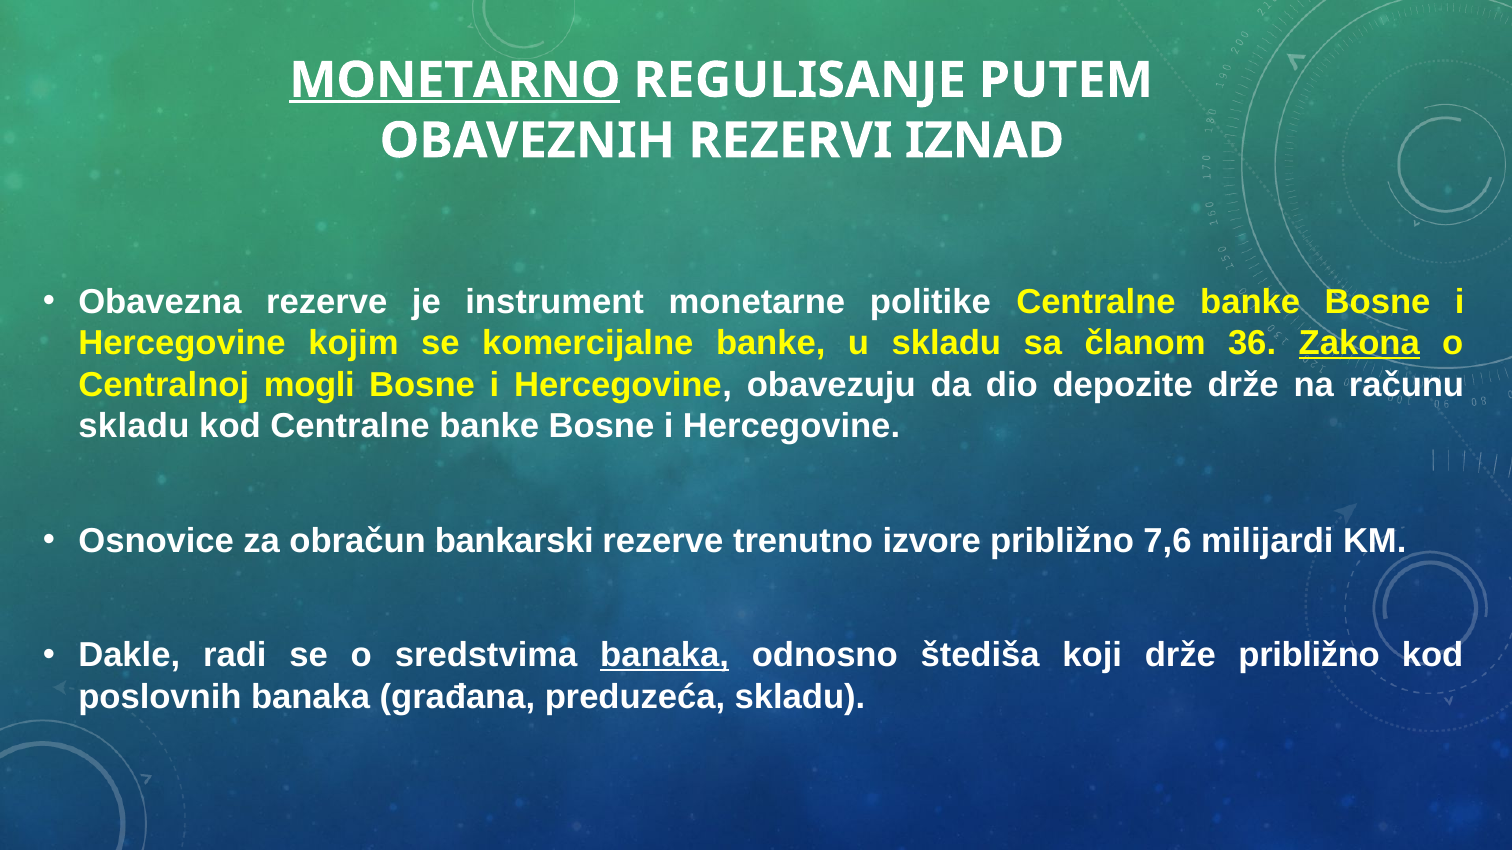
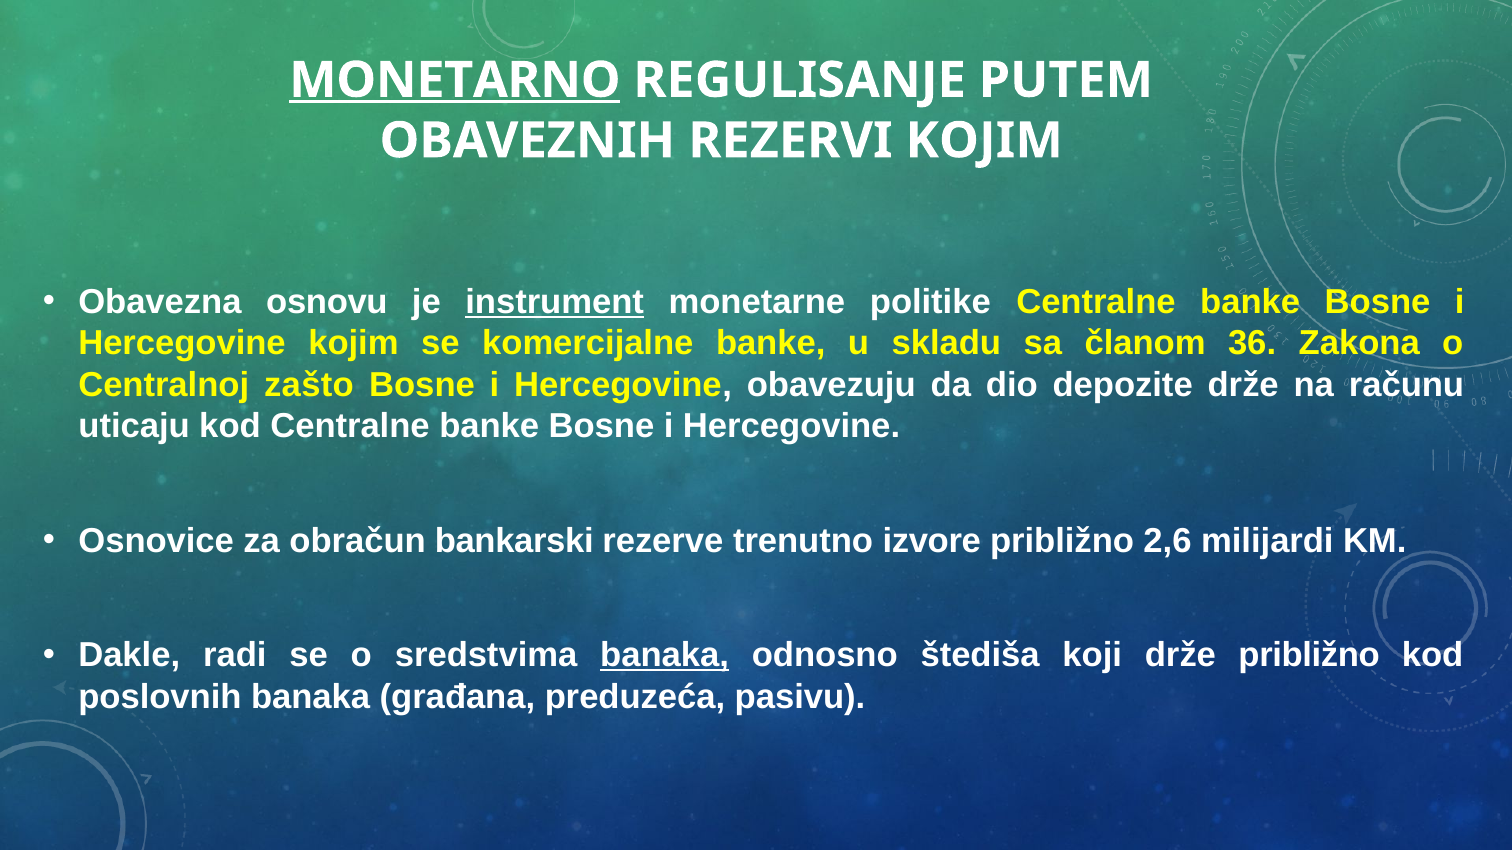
REZERVI IZNAD: IZNAD -> KOJIM (984, 141)
Obavezna rezerve: rezerve -> osnovu (327, 302)
instrument underline: none -> present (555, 302)
Zakona underline: present -> none (1359, 344)
mogli: mogli -> zašto (309, 385)
skladu: skladu -> uticaju (134, 427)
7,6: 7,6 -> 2,6 (1168, 541)
preduzeća skladu: skladu -> pasivu (800, 697)
